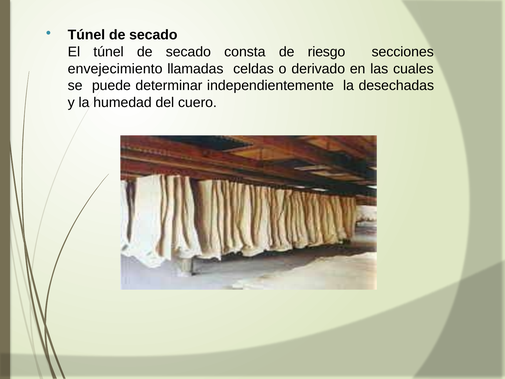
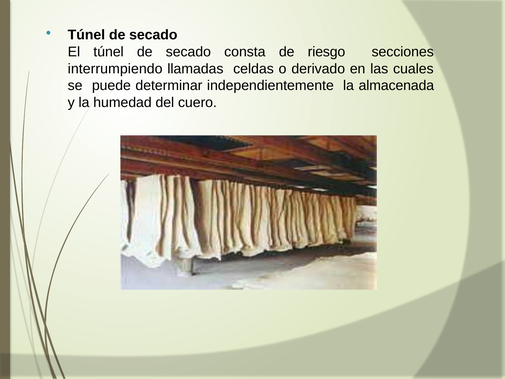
envejecimiento: envejecimiento -> interrumpiendo (115, 69)
desechadas: desechadas -> almacenada (396, 86)
